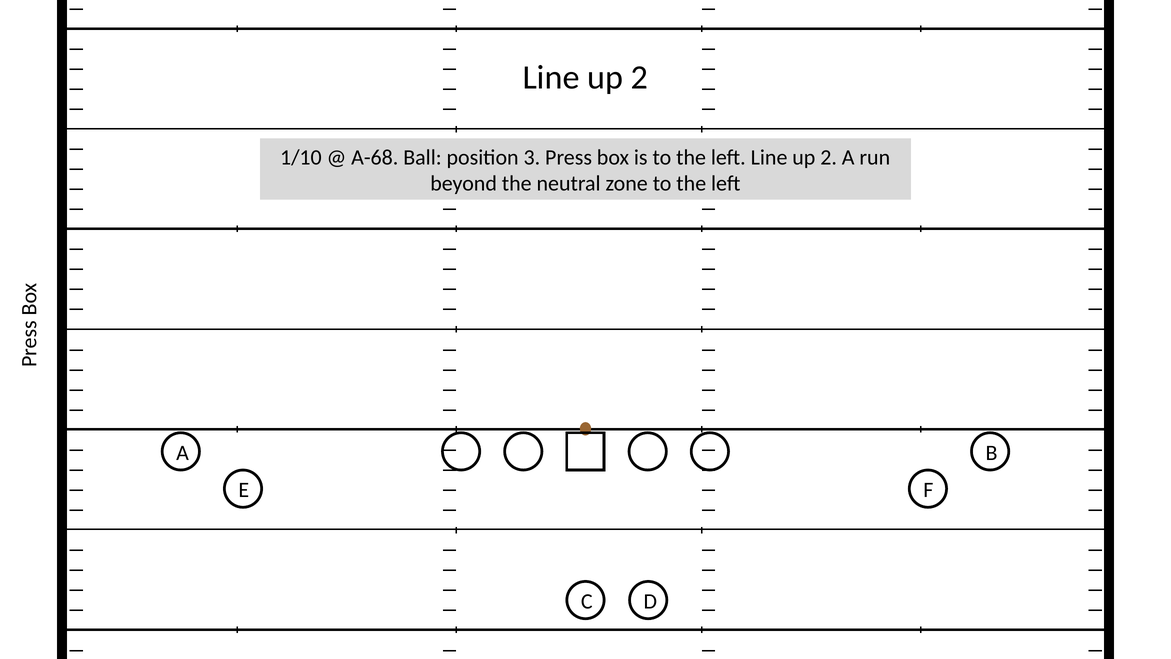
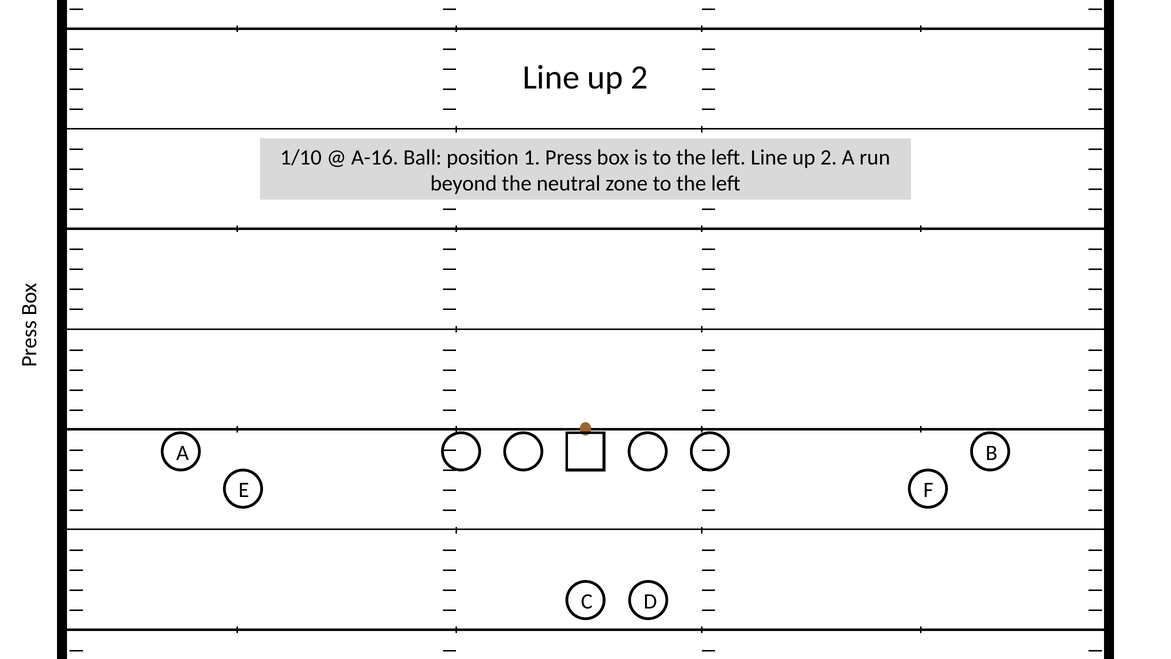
A-68: A-68 -> A-16 (375, 157)
3: 3 -> 1 (532, 157)
